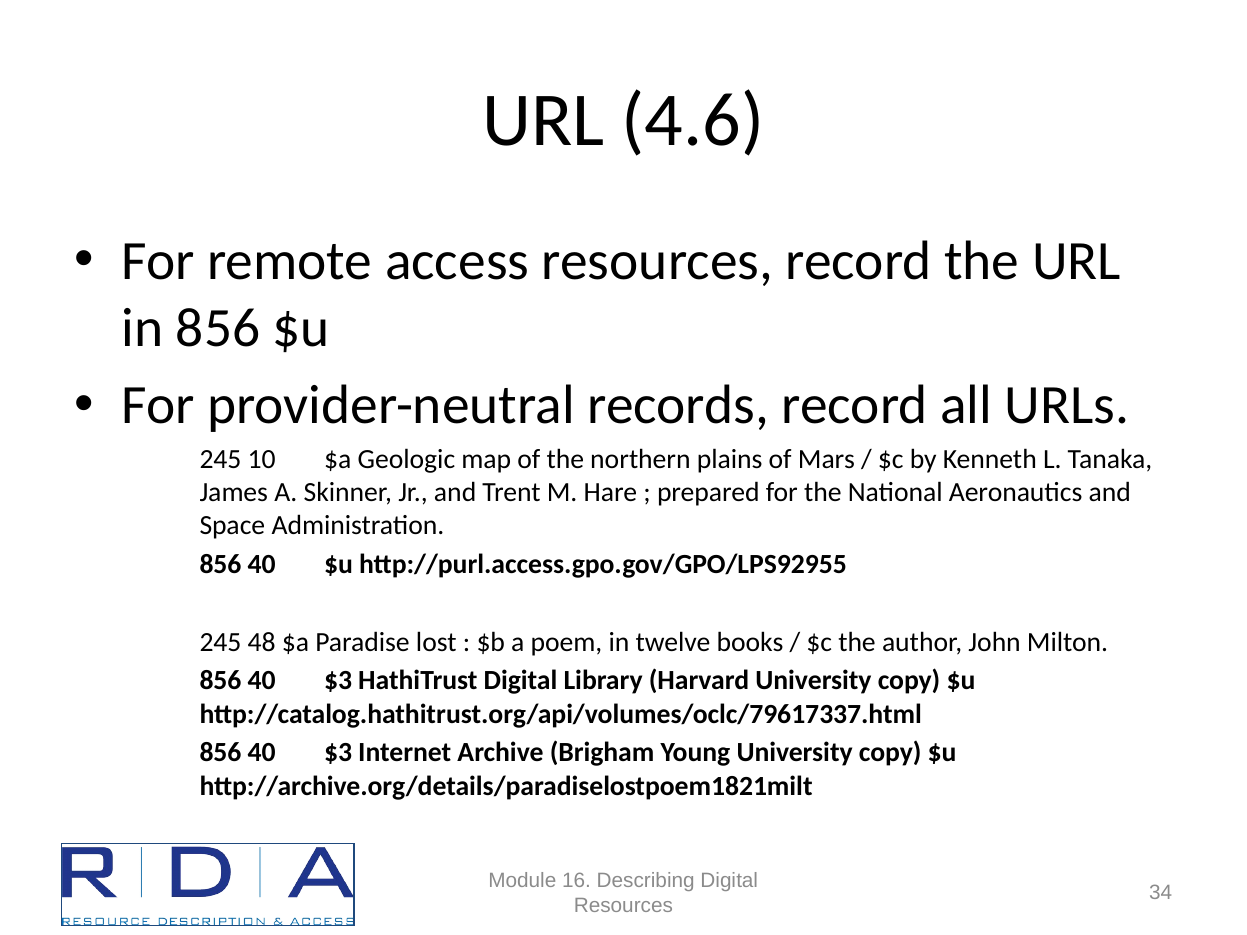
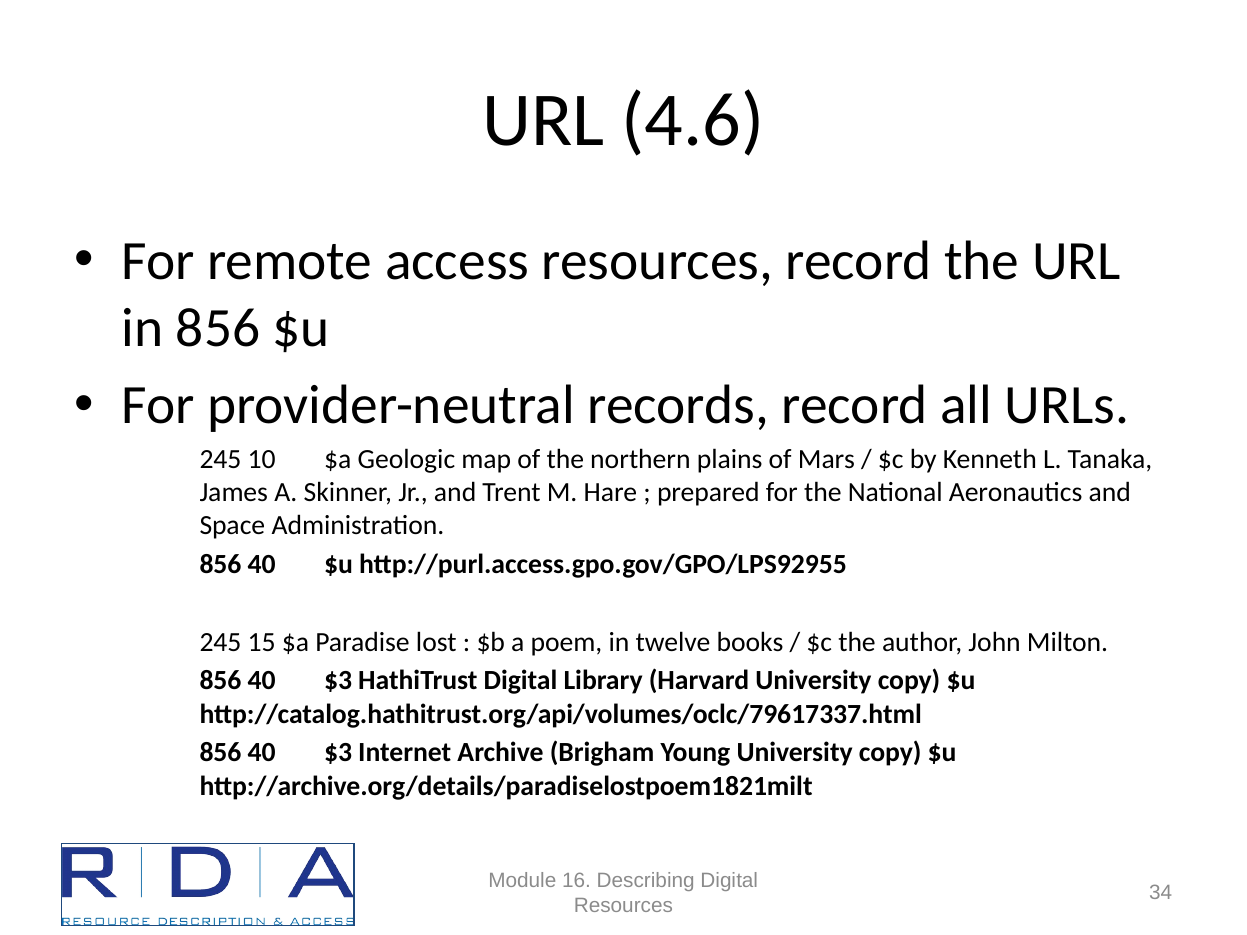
48: 48 -> 15 (262, 642)
